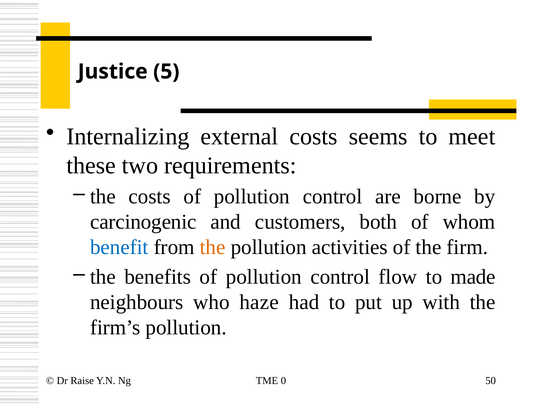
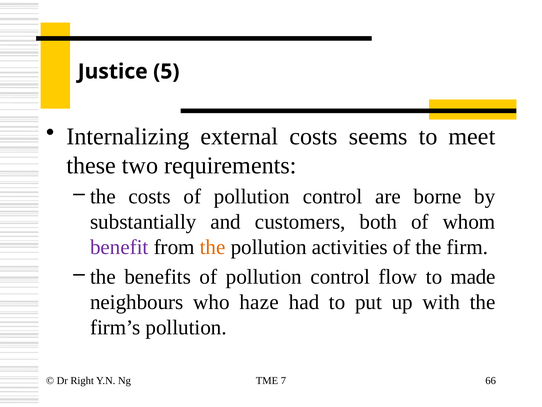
carcinogenic: carcinogenic -> substantially (143, 222)
benefit colour: blue -> purple (119, 247)
Raise: Raise -> Right (82, 380)
0: 0 -> 7 (283, 380)
50: 50 -> 66 (491, 380)
